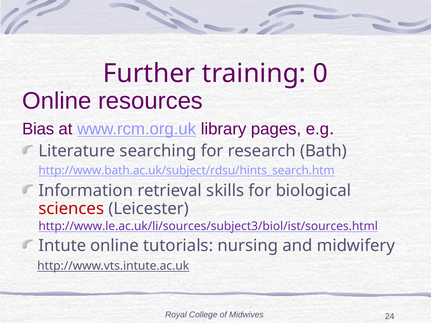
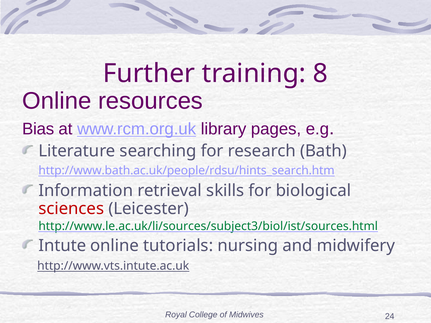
0: 0 -> 8 (320, 74)
http://www.bath.ac.uk/subject/rdsu/hints_search.htm: http://www.bath.ac.uk/subject/rdsu/hints_search.htm -> http://www.bath.ac.uk/people/rdsu/hints_search.htm (187, 171)
http://www.le.ac.uk/li/sources/subject3/biol/ist/sources.html colour: purple -> green (208, 226)
